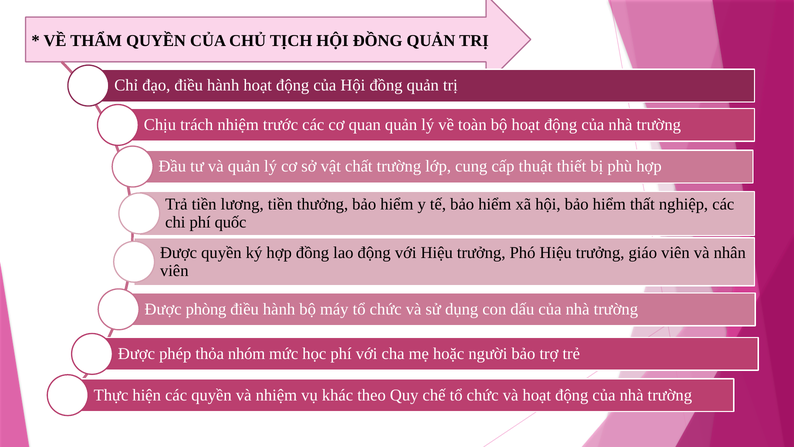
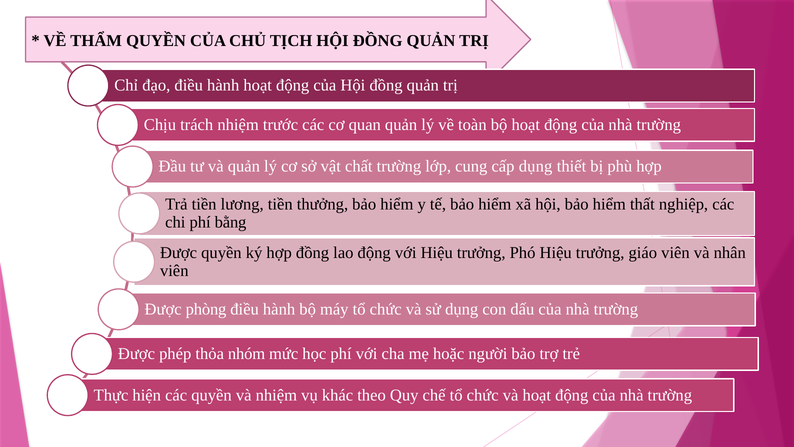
cấp thuật: thuật -> dụng (536, 166)
quốc: quốc -> bằng (231, 222)
